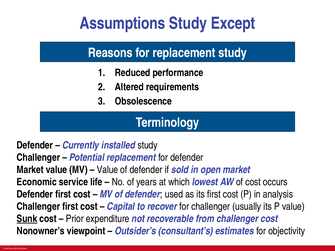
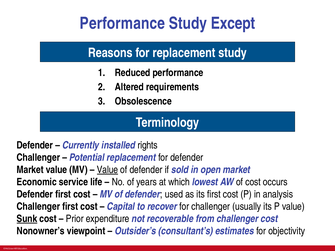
Assumptions: Assumptions -> Performance (122, 23)
installed study: study -> rights (148, 145)
Value underline: none -> present (108, 170)
